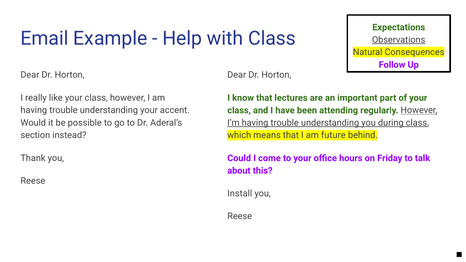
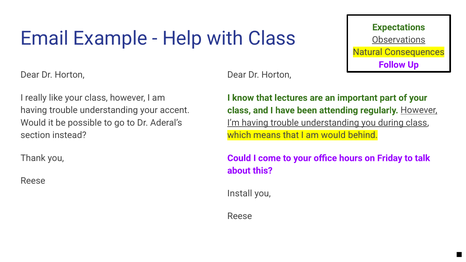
am future: future -> would (333, 135)
